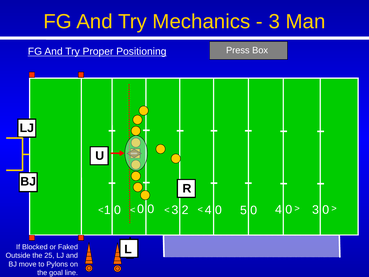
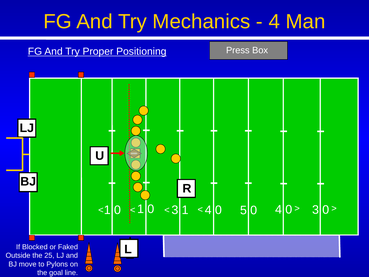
3: 3 -> 4 (274, 22)
1 0 0: 0 -> 1 (141, 209)
3 2: 2 -> 1 (185, 210)
